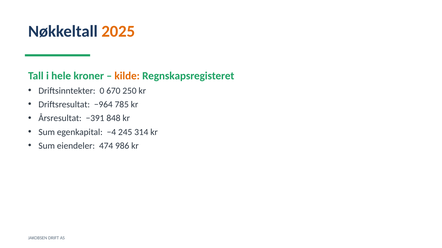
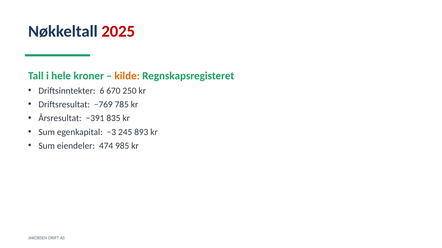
2025 colour: orange -> red (118, 32)
0: 0 -> 6 (102, 91)
−964: −964 -> −769 (103, 105)
848: 848 -> 835 (113, 119)
−4: −4 -> −3 (111, 132)
314: 314 -> 893 (141, 132)
986: 986 -> 985 (122, 146)
